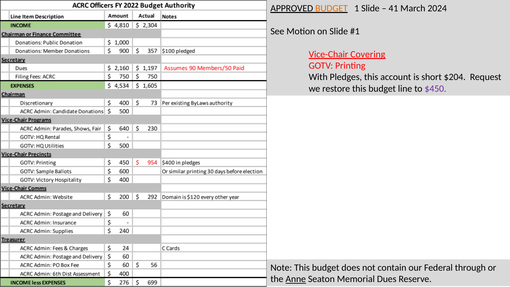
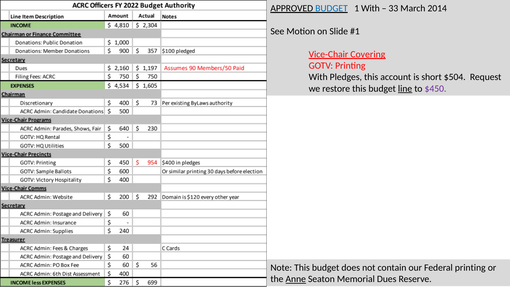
BUDGET colour: orange -> blue (332, 8)
1 Slide: Slide -> With (370, 8)
41: 41 -> 33 (393, 8)
2024: 2024 -> 2014 (437, 8)
$204: $204 -> $504 (455, 77)
line underline: none -> present (405, 89)
Federal through: through -> printing (470, 268)
